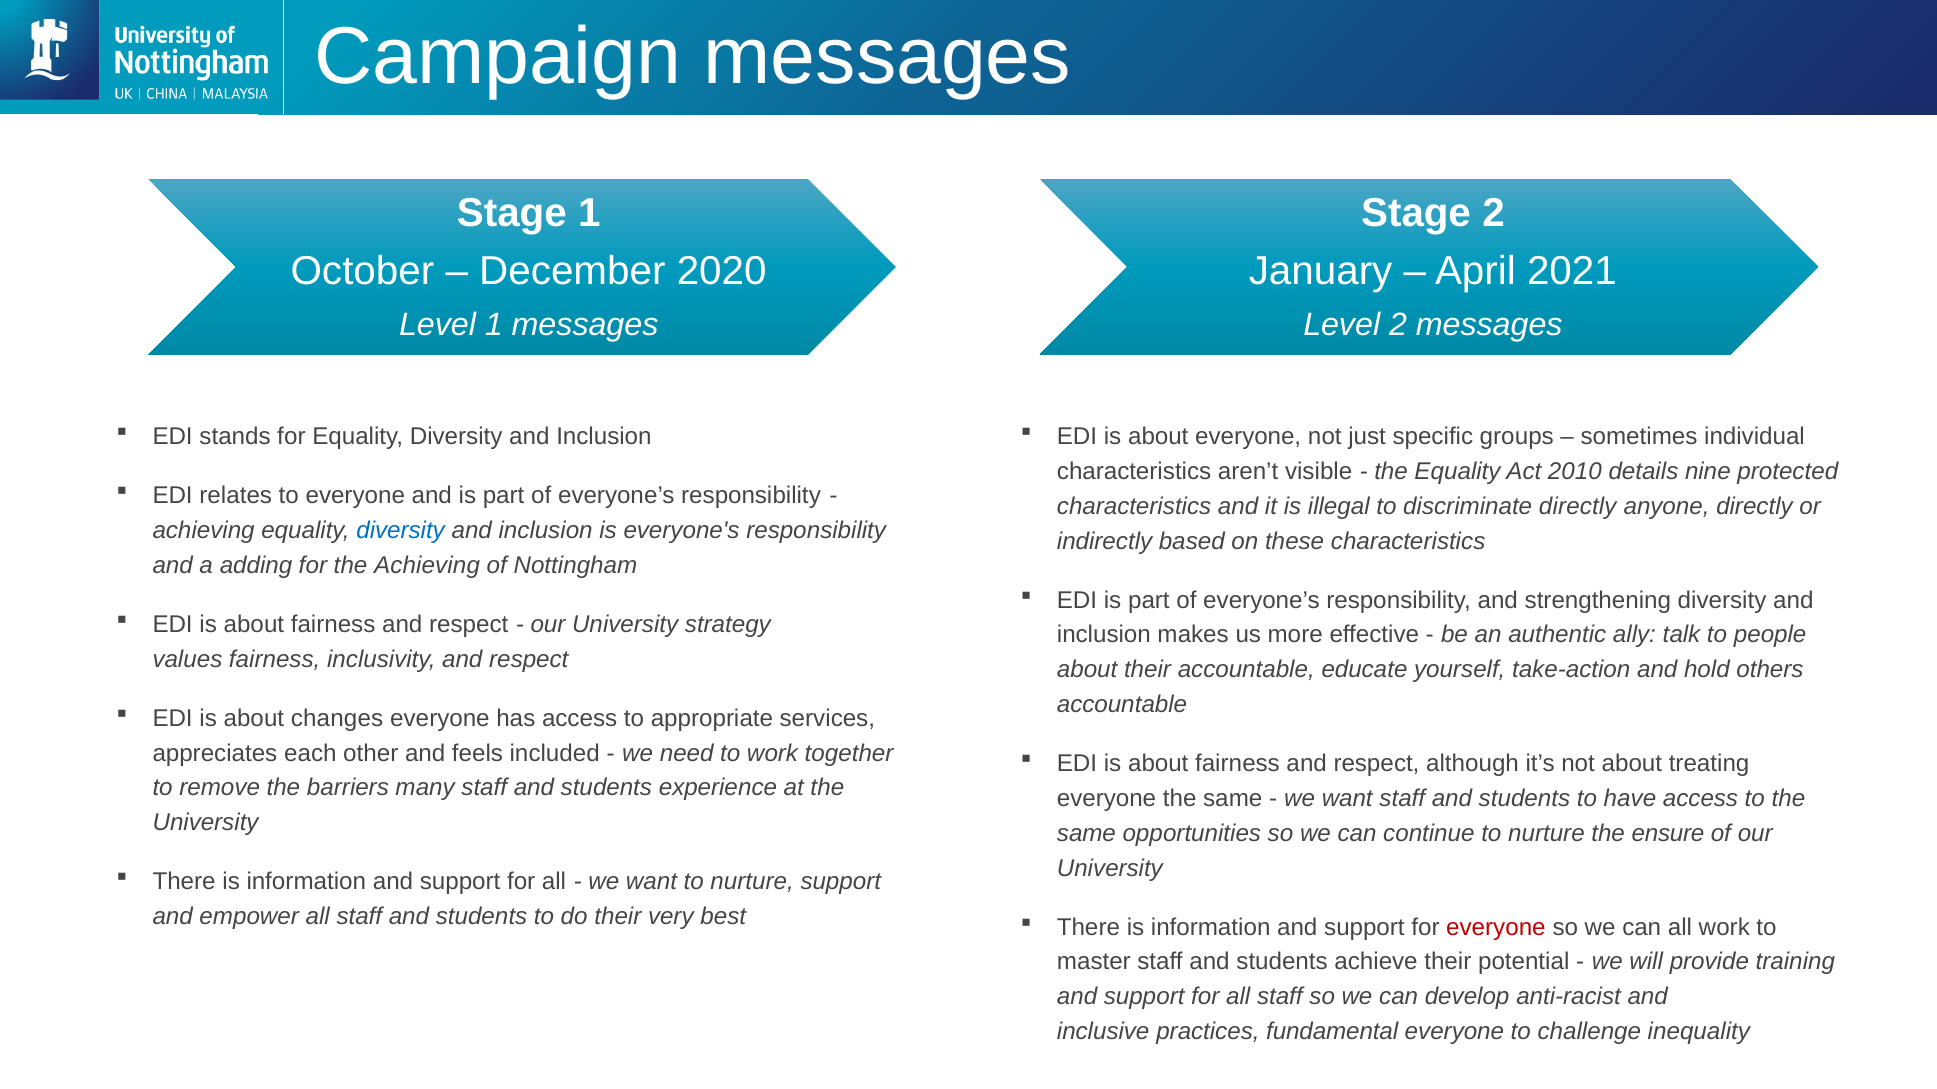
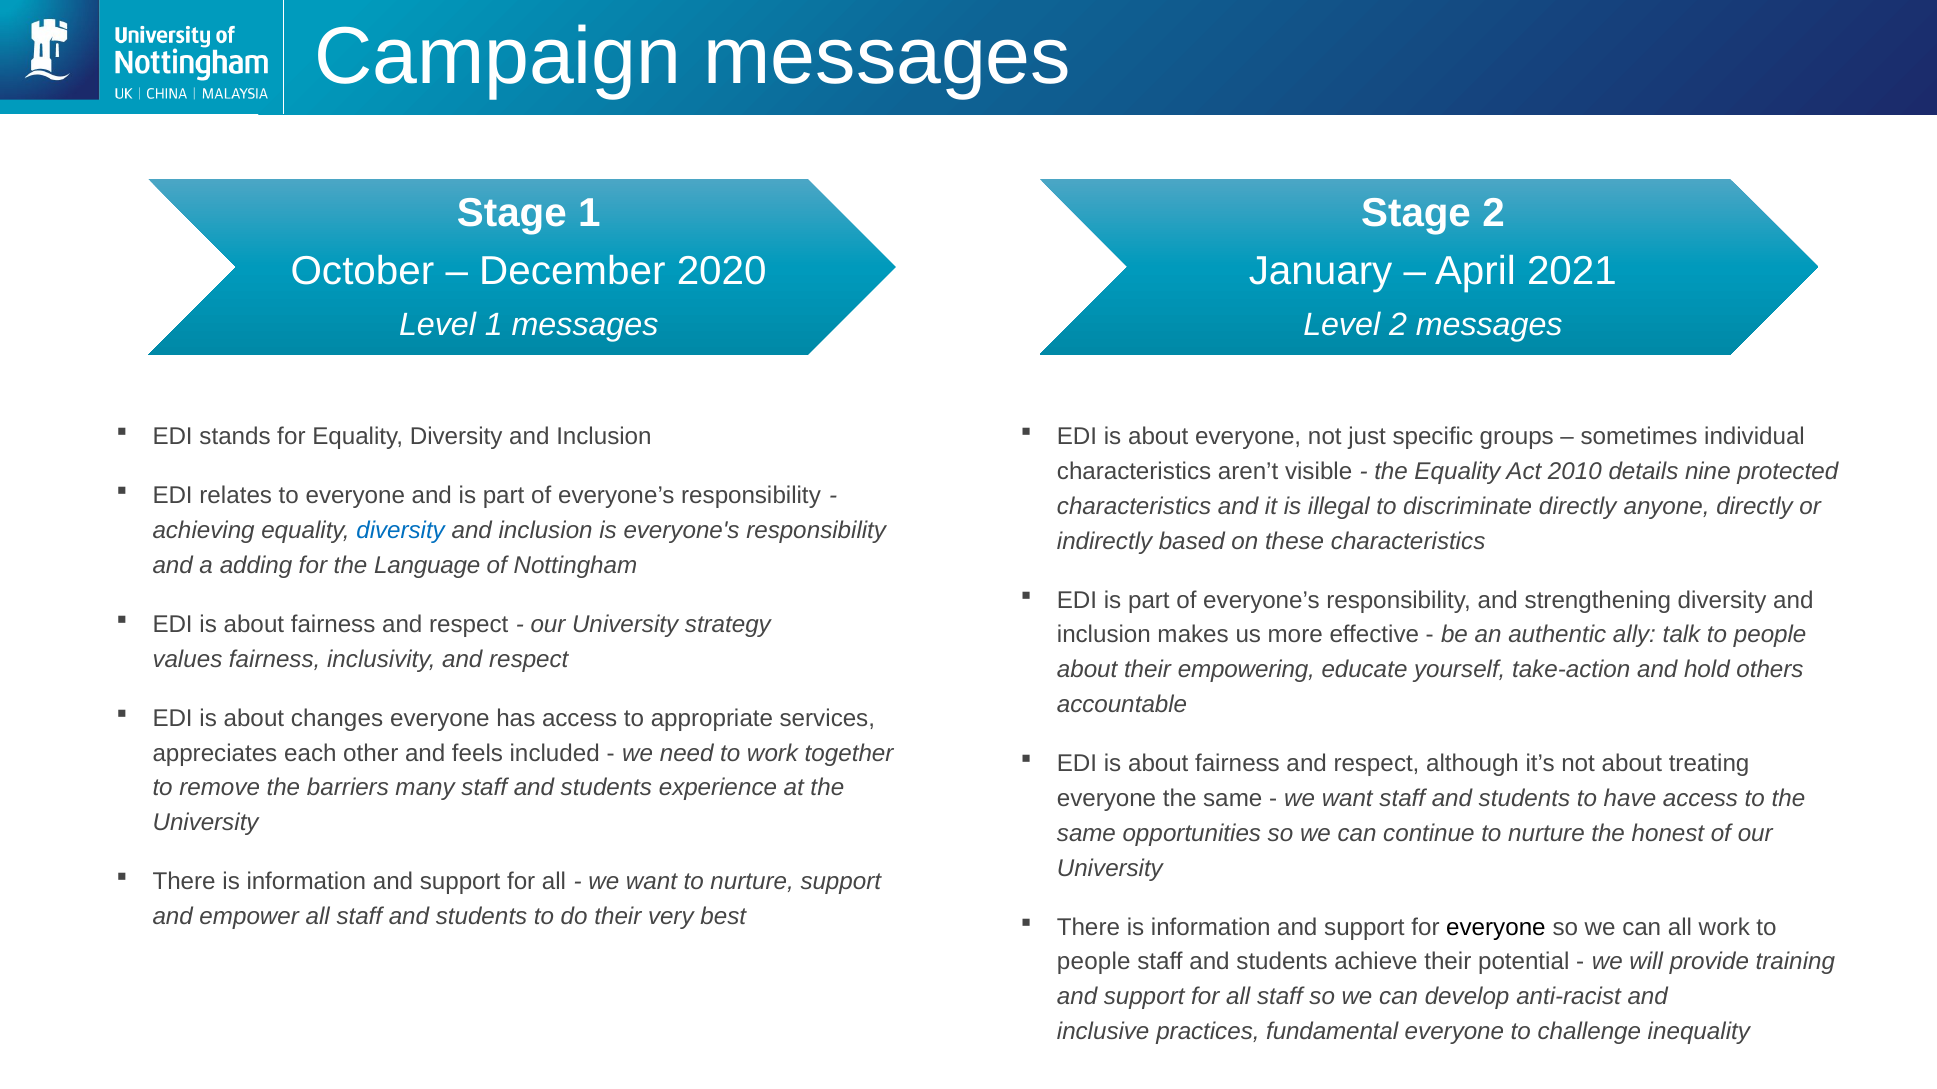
the Achieving: Achieving -> Language (427, 566)
their accountable: accountable -> empowering (1246, 670)
ensure: ensure -> honest (1668, 834)
everyone colour: red -> black (1496, 928)
master: master -> people (1094, 962)
